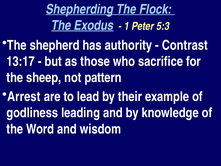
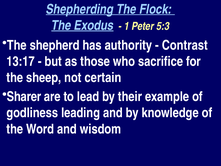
pattern: pattern -> certain (103, 78)
Arrest: Arrest -> Sharer (24, 96)
